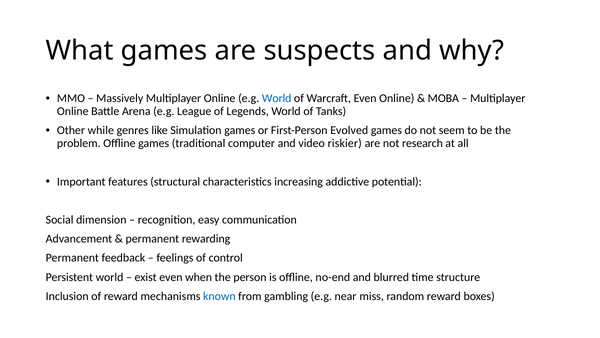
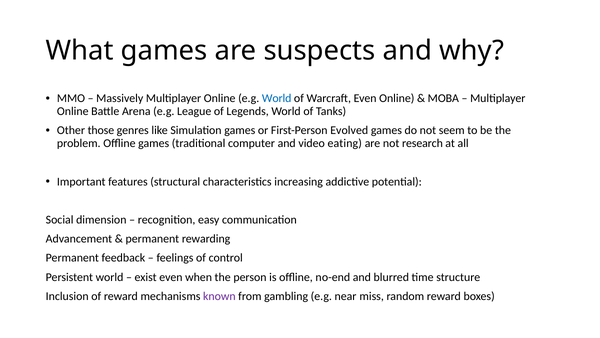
while: while -> those (101, 130)
riskier: riskier -> eating (345, 143)
known colour: blue -> purple (219, 296)
